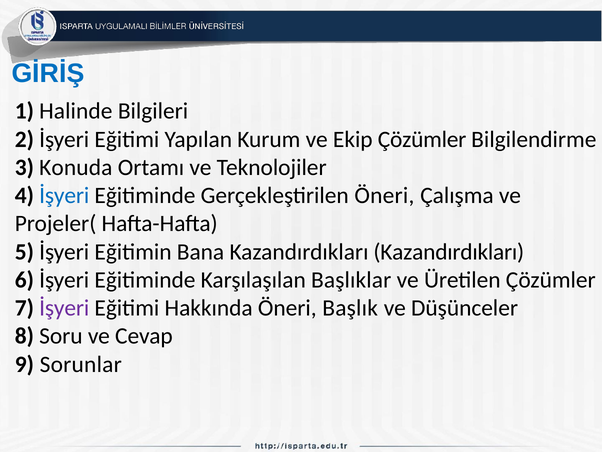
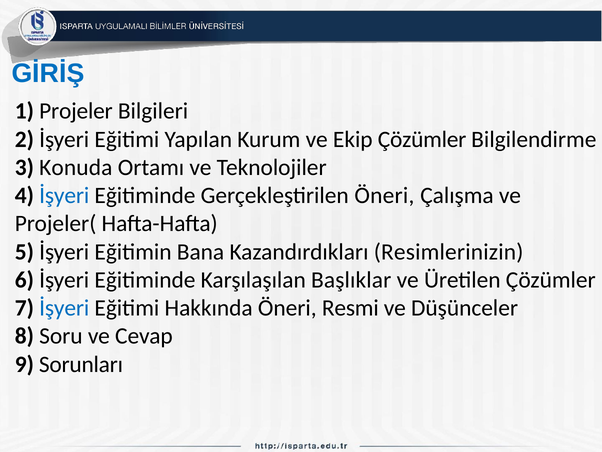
Halinde: Halinde -> Projeler (76, 111)
Kazandırdıkları Kazandırdıkları: Kazandırdıkları -> Resimlerinizin (449, 252)
İşyeri colour: purple -> blue (64, 308)
Başlık: Başlık -> Resmi (350, 308)
Sorunlar: Sorunlar -> Sorunları (81, 364)
